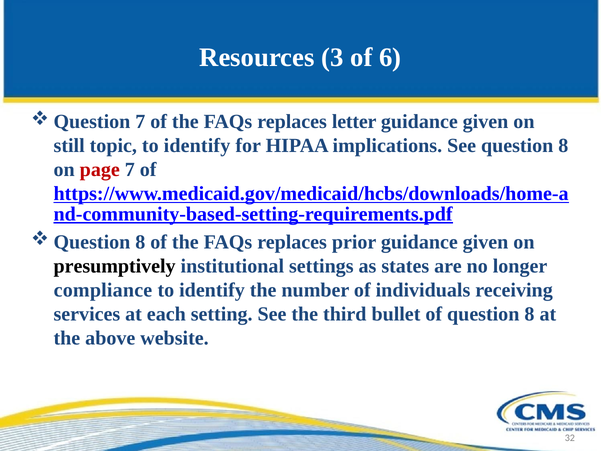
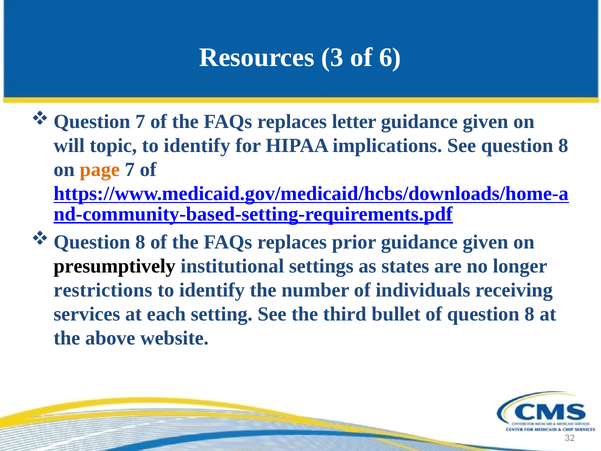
still: still -> will (69, 146)
page colour: red -> orange (100, 170)
compliance: compliance -> restrictions (103, 290)
